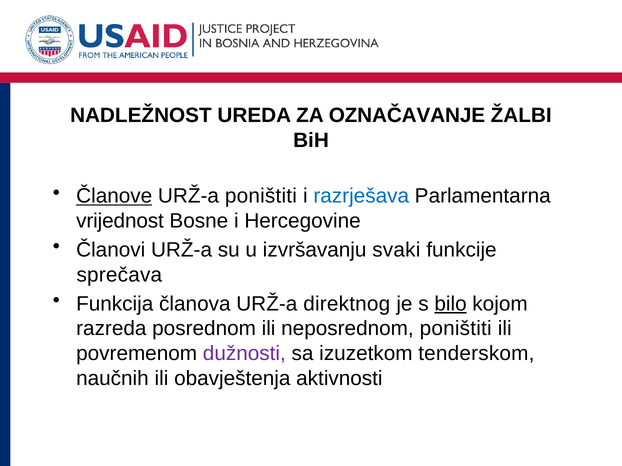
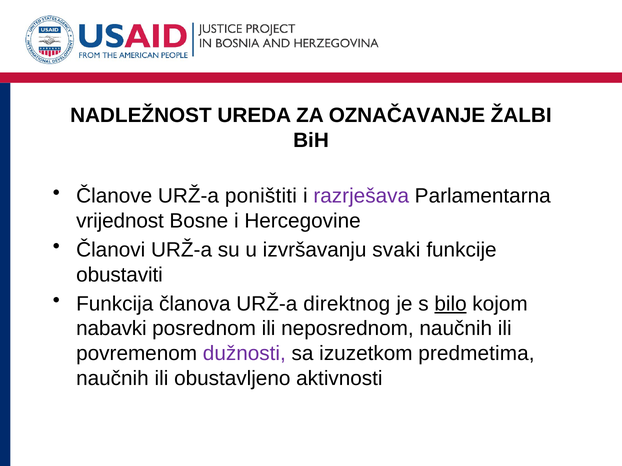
Članove underline: present -> none (114, 196)
razrješava colour: blue -> purple (361, 196)
sprečava: sprečava -> obustaviti (119, 275)
razreda: razreda -> nabavki (111, 329)
neposrednom poništiti: poništiti -> naučnih (456, 329)
tenderskom: tenderskom -> predmetima (476, 354)
obavještenja: obavještenja -> obustavljeno (232, 379)
